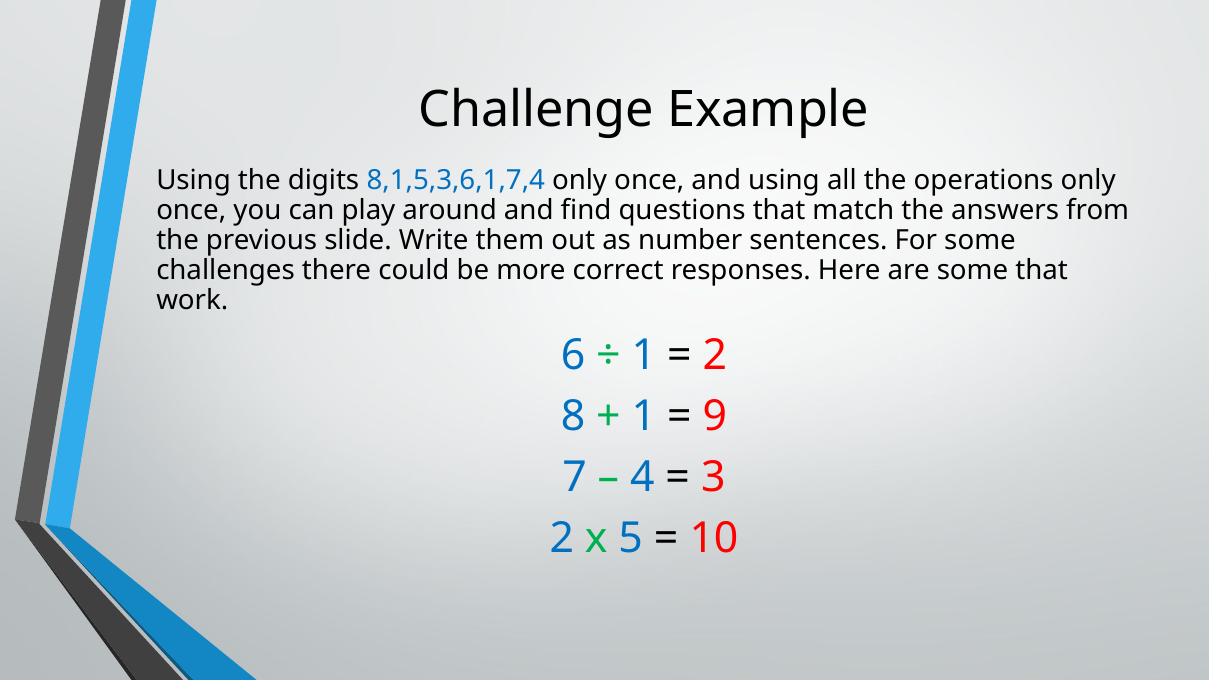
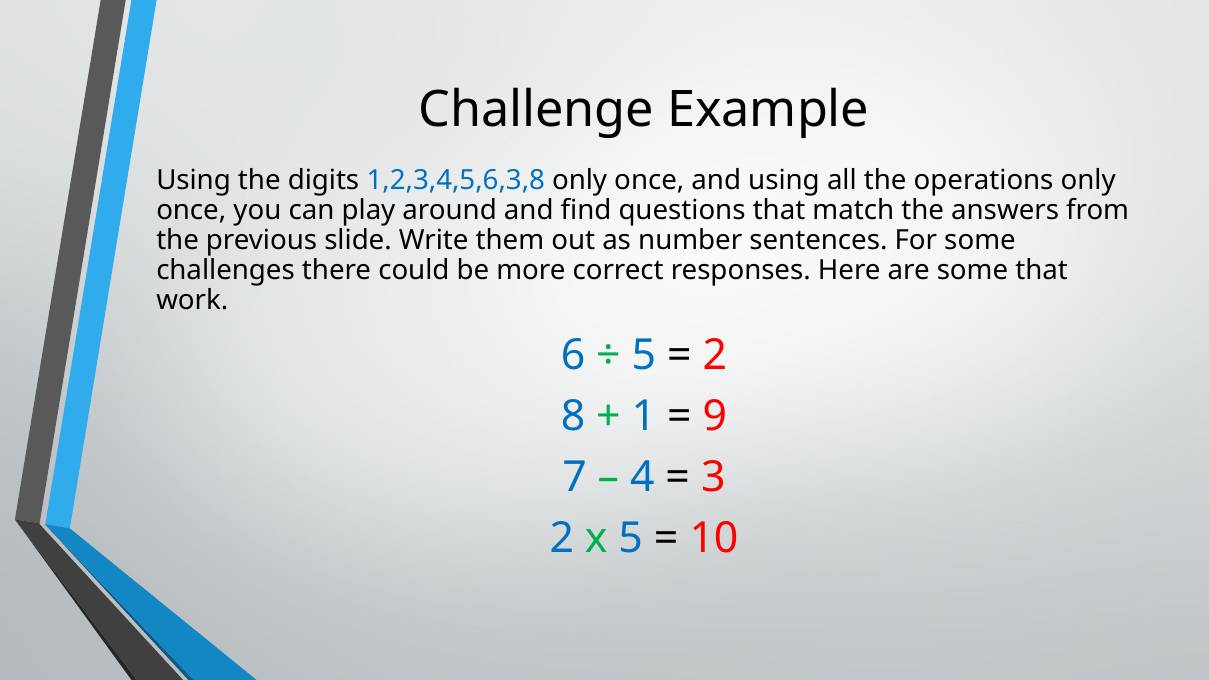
8,1,5,3,6,1,7,4: 8,1,5,3,6,1,7,4 -> 1,2,3,4,5,6,3,8 (456, 181)
1: 1 -> 5 (644, 355)
